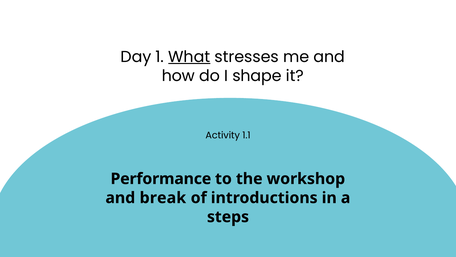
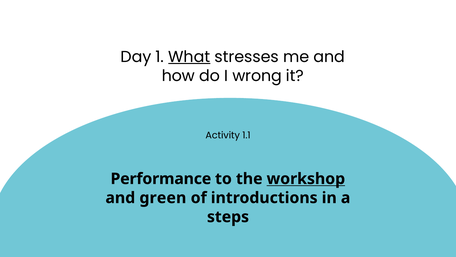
shape: shape -> wrong (257, 76)
workshop underline: none -> present (306, 178)
break: break -> green (163, 197)
